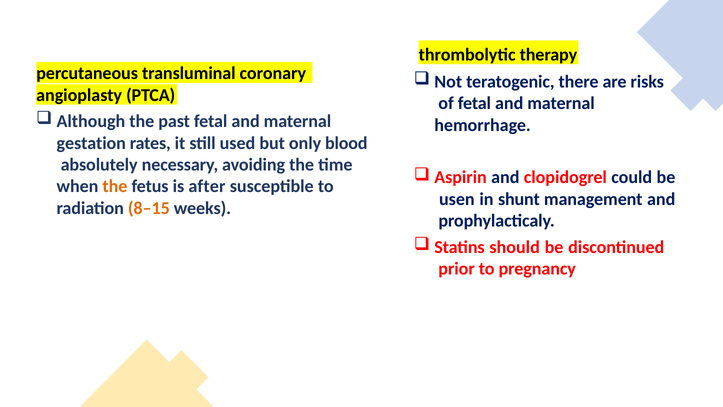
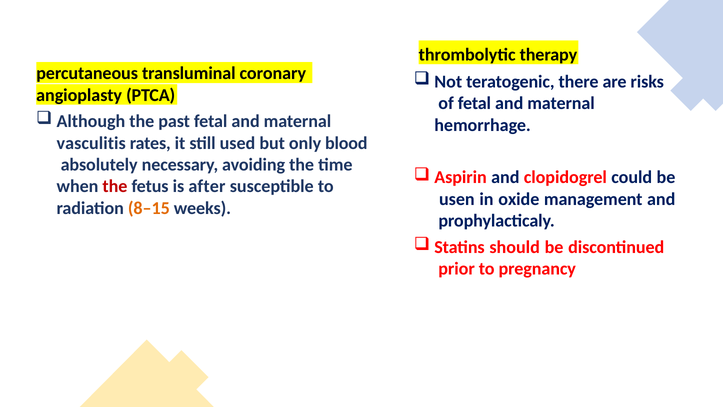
gestation: gestation -> vasculitis (91, 143)
the colour: orange -> red (115, 186)
shunt: shunt -> oxide (519, 199)
